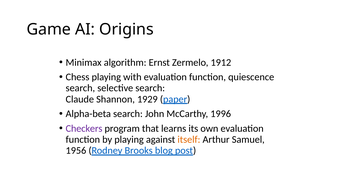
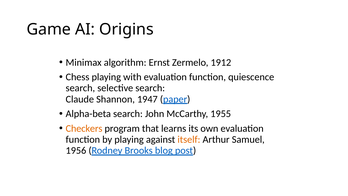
1929: 1929 -> 1947 (147, 99)
1996: 1996 -> 1955 (221, 114)
Checkers colour: purple -> orange (84, 128)
